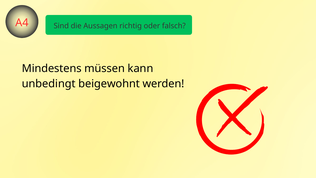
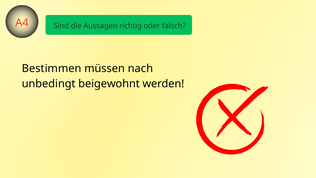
Mindestens: Mindestens -> Bestimmen (52, 68)
kann: kann -> nach (140, 68)
